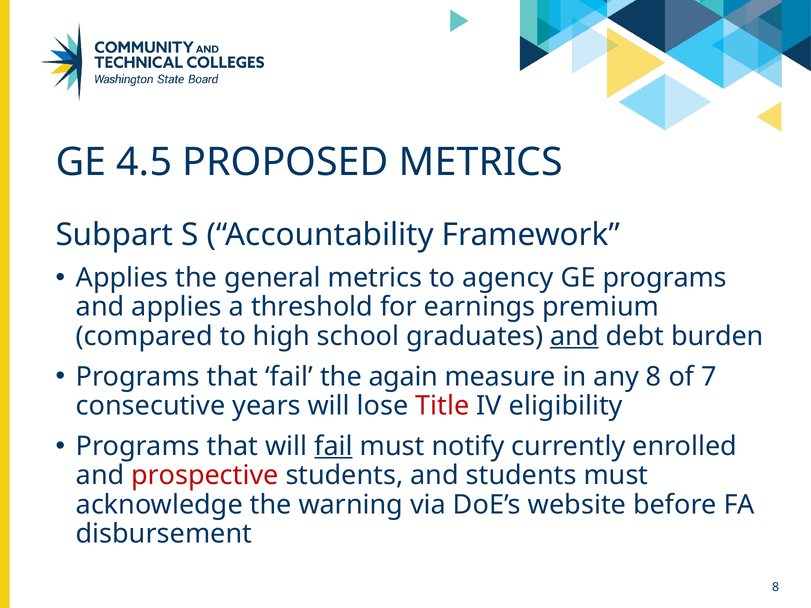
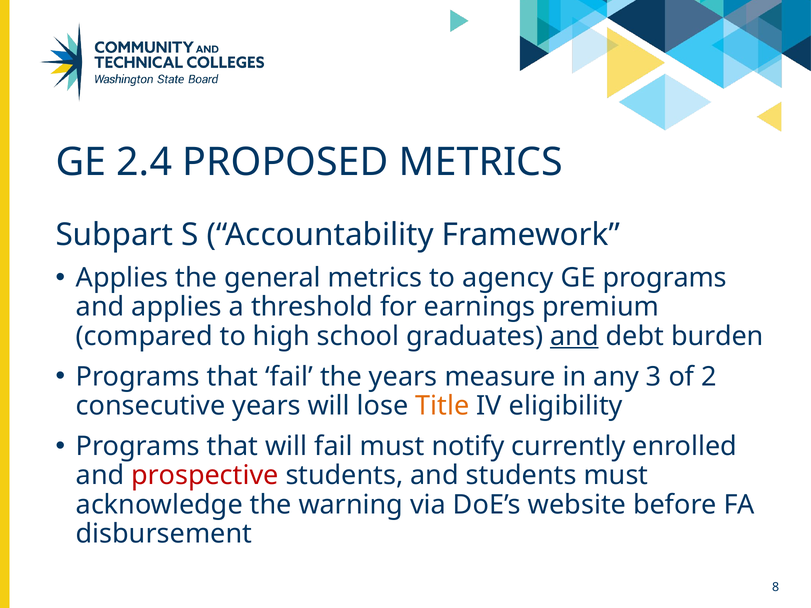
4.5: 4.5 -> 2.4 (144, 163)
the again: again -> years (403, 377)
any 8: 8 -> 3 (654, 377)
7: 7 -> 2 (709, 377)
Title colour: red -> orange (442, 406)
fail underline: present -> none (334, 446)
